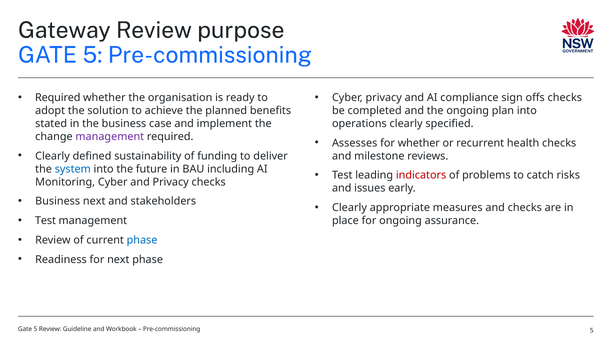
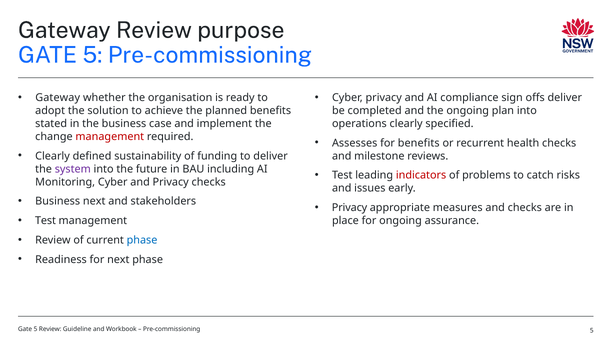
Required: Required -> Gateway (58, 97)
offs checks: checks -> deliver (565, 97)
management colour: purple -> red (110, 136)
for whether: whether -> benefits (419, 143)
system colour: blue -> purple (73, 169)
Clearly: Clearly -> Privacy (350, 207)
